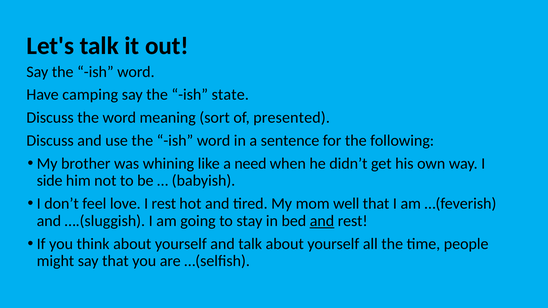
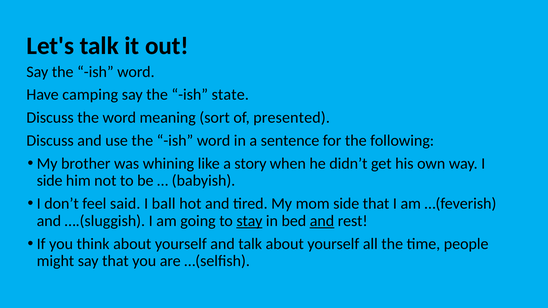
need: need -> story (250, 164)
love: love -> said (125, 204)
I rest: rest -> ball (164, 204)
mom well: well -> side (346, 204)
stay underline: none -> present (249, 221)
